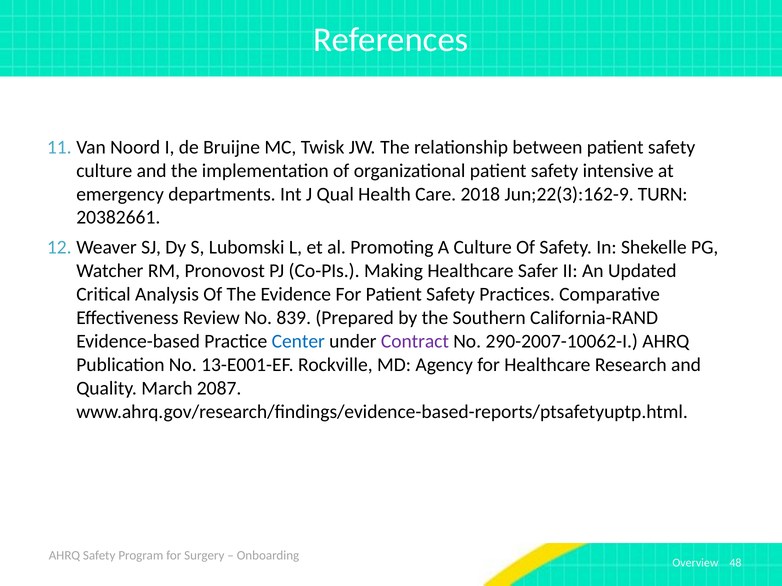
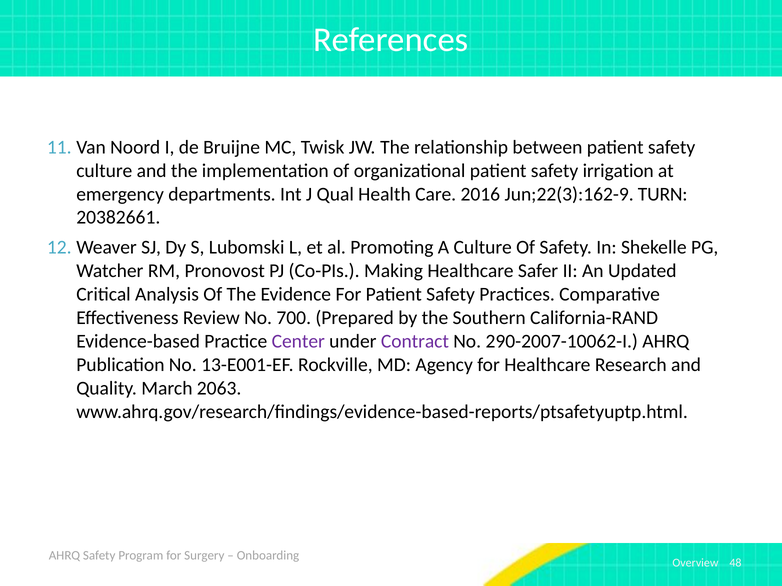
intensive: intensive -> irrigation (618, 171)
2018: 2018 -> 2016 (480, 194)
839: 839 -> 700 (294, 318)
Center colour: blue -> purple (298, 342)
2087: 2087 -> 2063 (219, 388)
